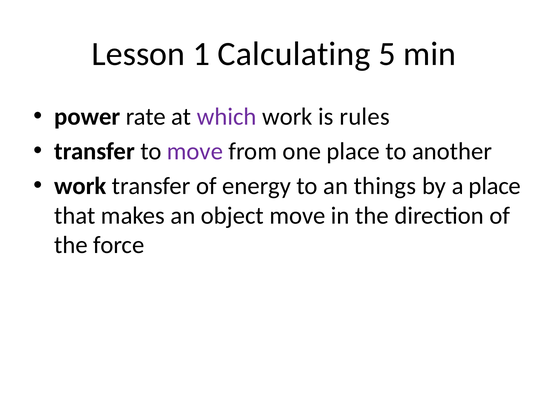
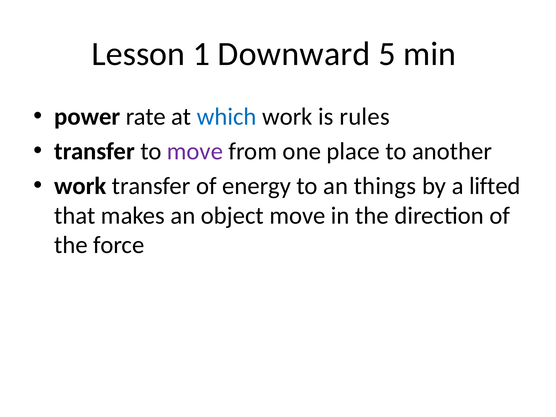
Calculating: Calculating -> Downward (294, 54)
which colour: purple -> blue (227, 117)
a place: place -> lifted (495, 186)
